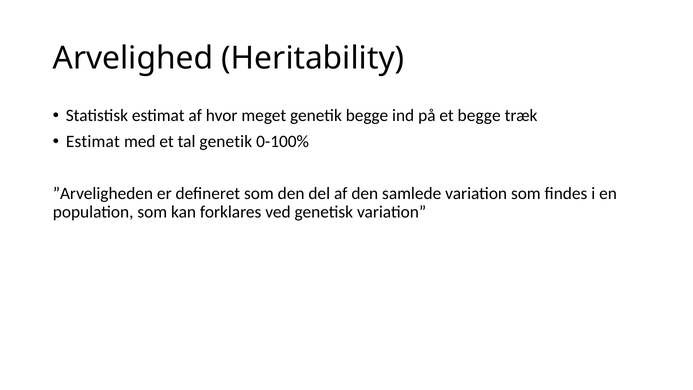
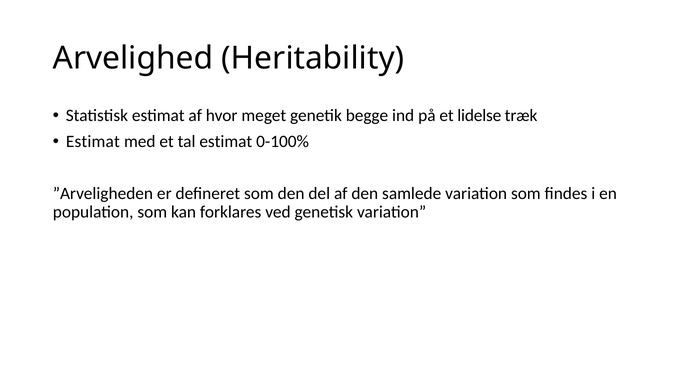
et begge: begge -> lidelse (479, 116)
tal genetik: genetik -> estimat (226, 142)
